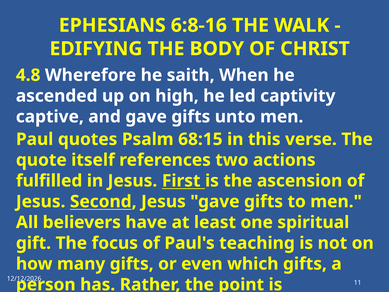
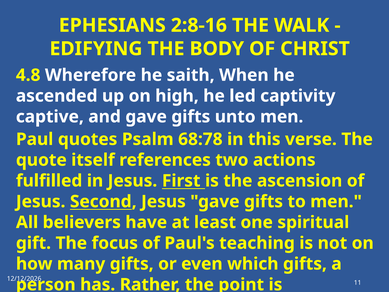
6:8-16: 6:8-16 -> 2:8-16 (199, 25)
68:15: 68:15 -> 68:78 (200, 139)
